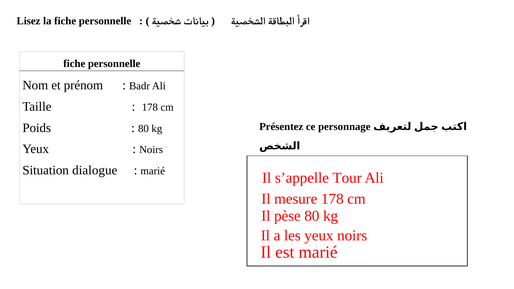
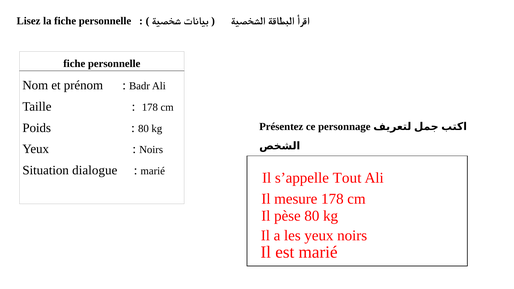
Tour: Tour -> Tout (347, 178)
